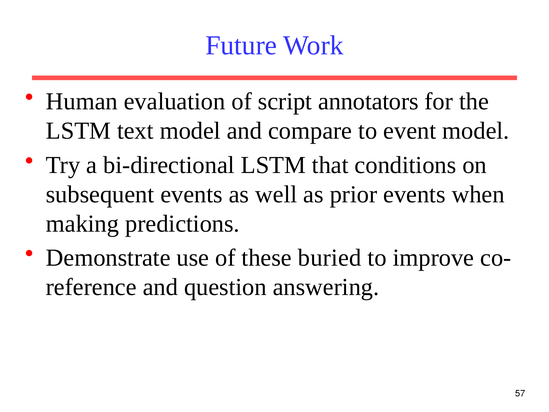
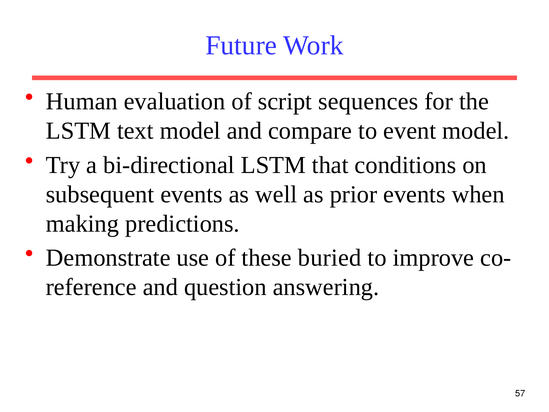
annotators: annotators -> sequences (368, 101)
